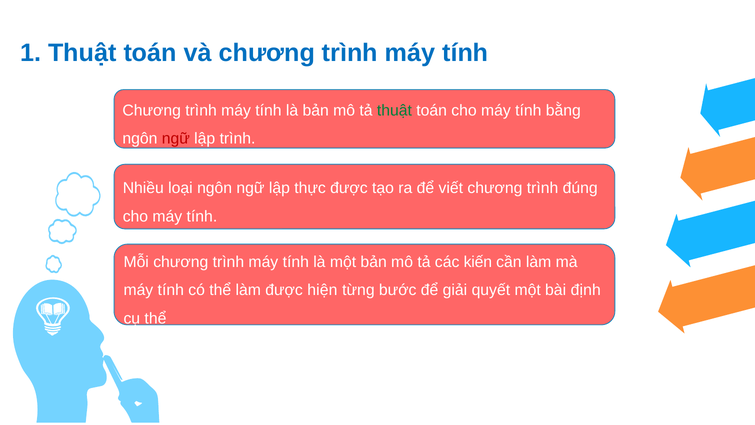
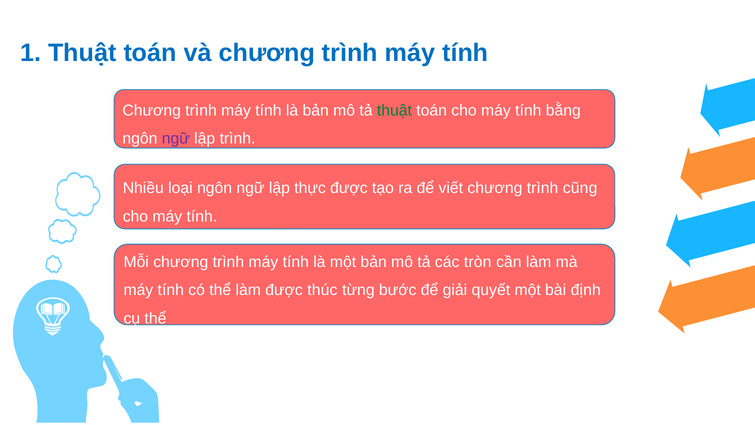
ngữ colour: red -> purple (176, 139)
đúng: đúng -> cũng (580, 188)
kiến: kiến -> tròn (478, 262)
hiện: hiện -> thúc (322, 290)
